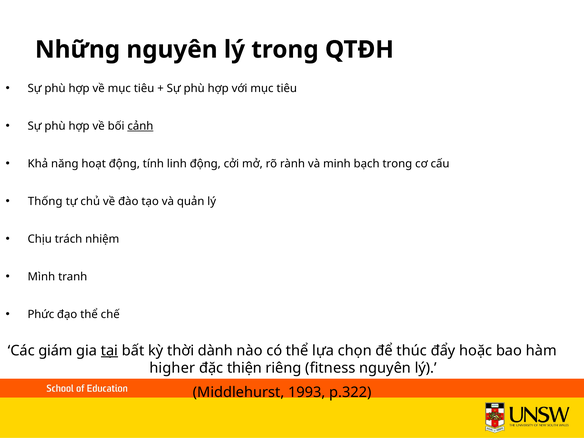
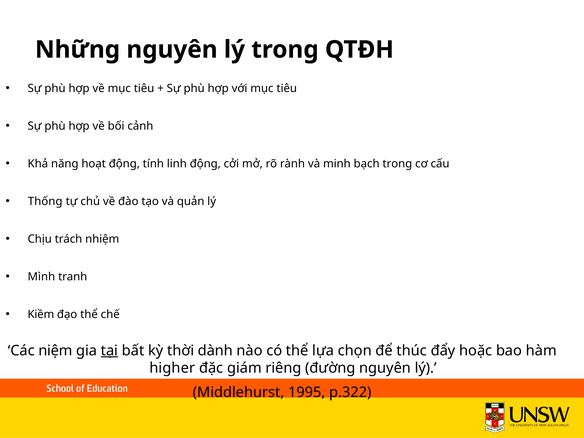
cảnh underline: present -> none (140, 126)
Phức: Phức -> Kiềm (41, 314)
giám: giám -> niệm (55, 351)
thiện: thiện -> giám (244, 368)
fitness: fitness -> đường (330, 368)
1993: 1993 -> 1995 (307, 392)
